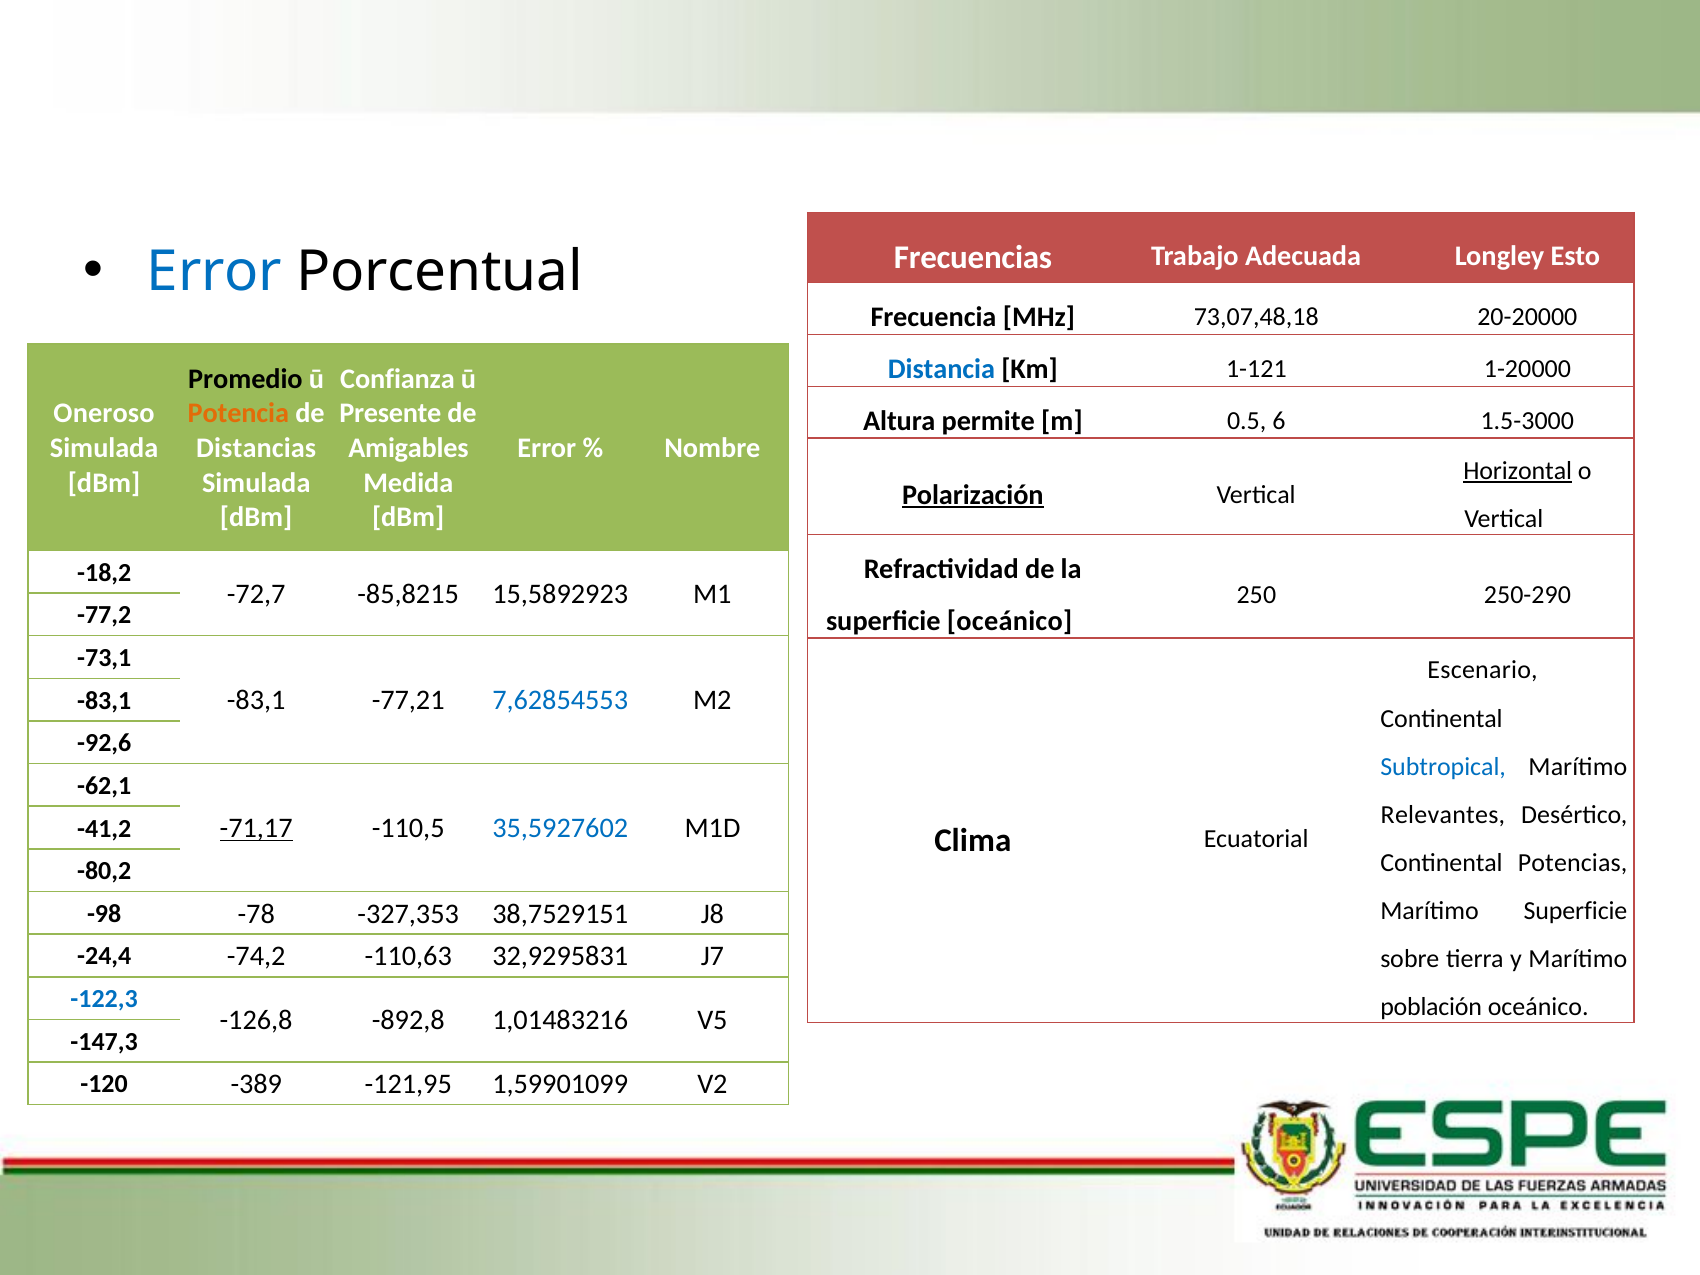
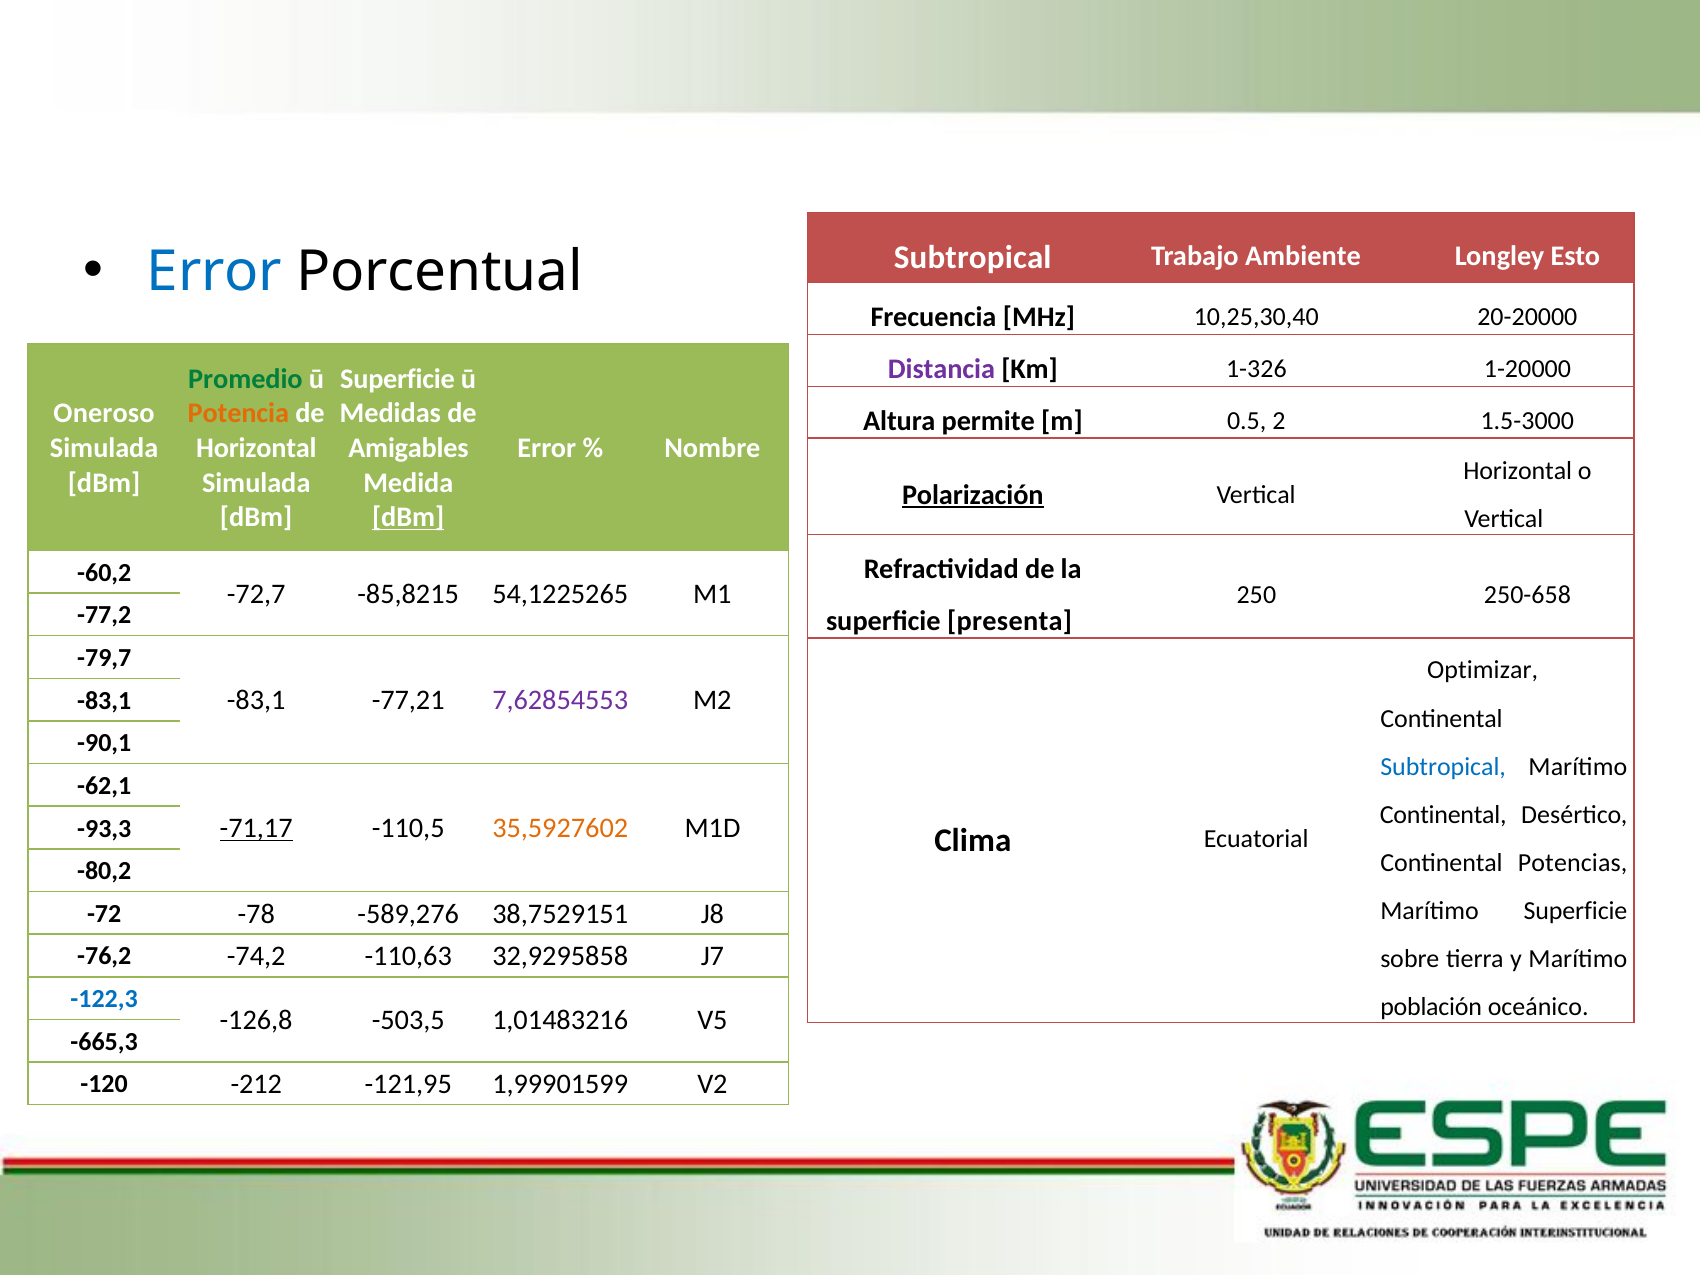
Frecuencias: Frecuencias -> Subtropical (973, 258)
Adecuada: Adecuada -> Ambiente (1303, 256)
73,07,48,18: 73,07,48,18 -> 10,25,30,40 (1256, 317)
Distancia colour: blue -> purple (941, 369)
1-121: 1-121 -> 1-326 (1256, 369)
Promedio colour: black -> green (245, 379)
Confianza: Confianza -> Superficie (398, 379)
Presente: Presente -> Medidas (390, 414)
6: 6 -> 2 (1279, 421)
Distancias: Distancias -> Horizontal (256, 448)
Horizontal underline: present -> none (1518, 471)
dBm underline: none -> present (408, 517)
-18,2: -18,2 -> -60,2 (104, 573)
15,5892923: 15,5892923 -> 54,1225265 (560, 594)
250-290: 250-290 -> 250-658 (1527, 595)
superficie oceánico: oceánico -> presenta (1010, 621)
-73,1: -73,1 -> -79,7 (104, 658)
Escenario: Escenario -> Optimizar (1483, 670)
7,62854553 colour: blue -> purple (560, 701)
-92,6: -92,6 -> -90,1 (104, 743)
Relevantes: Relevantes -> Continental (1443, 815)
35,5927602 colour: blue -> orange (560, 828)
-41,2: -41,2 -> -93,3 (104, 829)
-98: -98 -> -72 (104, 914)
-327,353: -327,353 -> -589,276 (408, 914)
-24,4: -24,4 -> -76,2 (104, 956)
32,9295831: 32,9295831 -> 32,9295858 (560, 956)
-892,8: -892,8 -> -503,5 (408, 1020)
-147,3: -147,3 -> -665,3 (104, 1042)
-389: -389 -> -212 (256, 1084)
1,59901099: 1,59901099 -> 1,99901599 (560, 1084)
